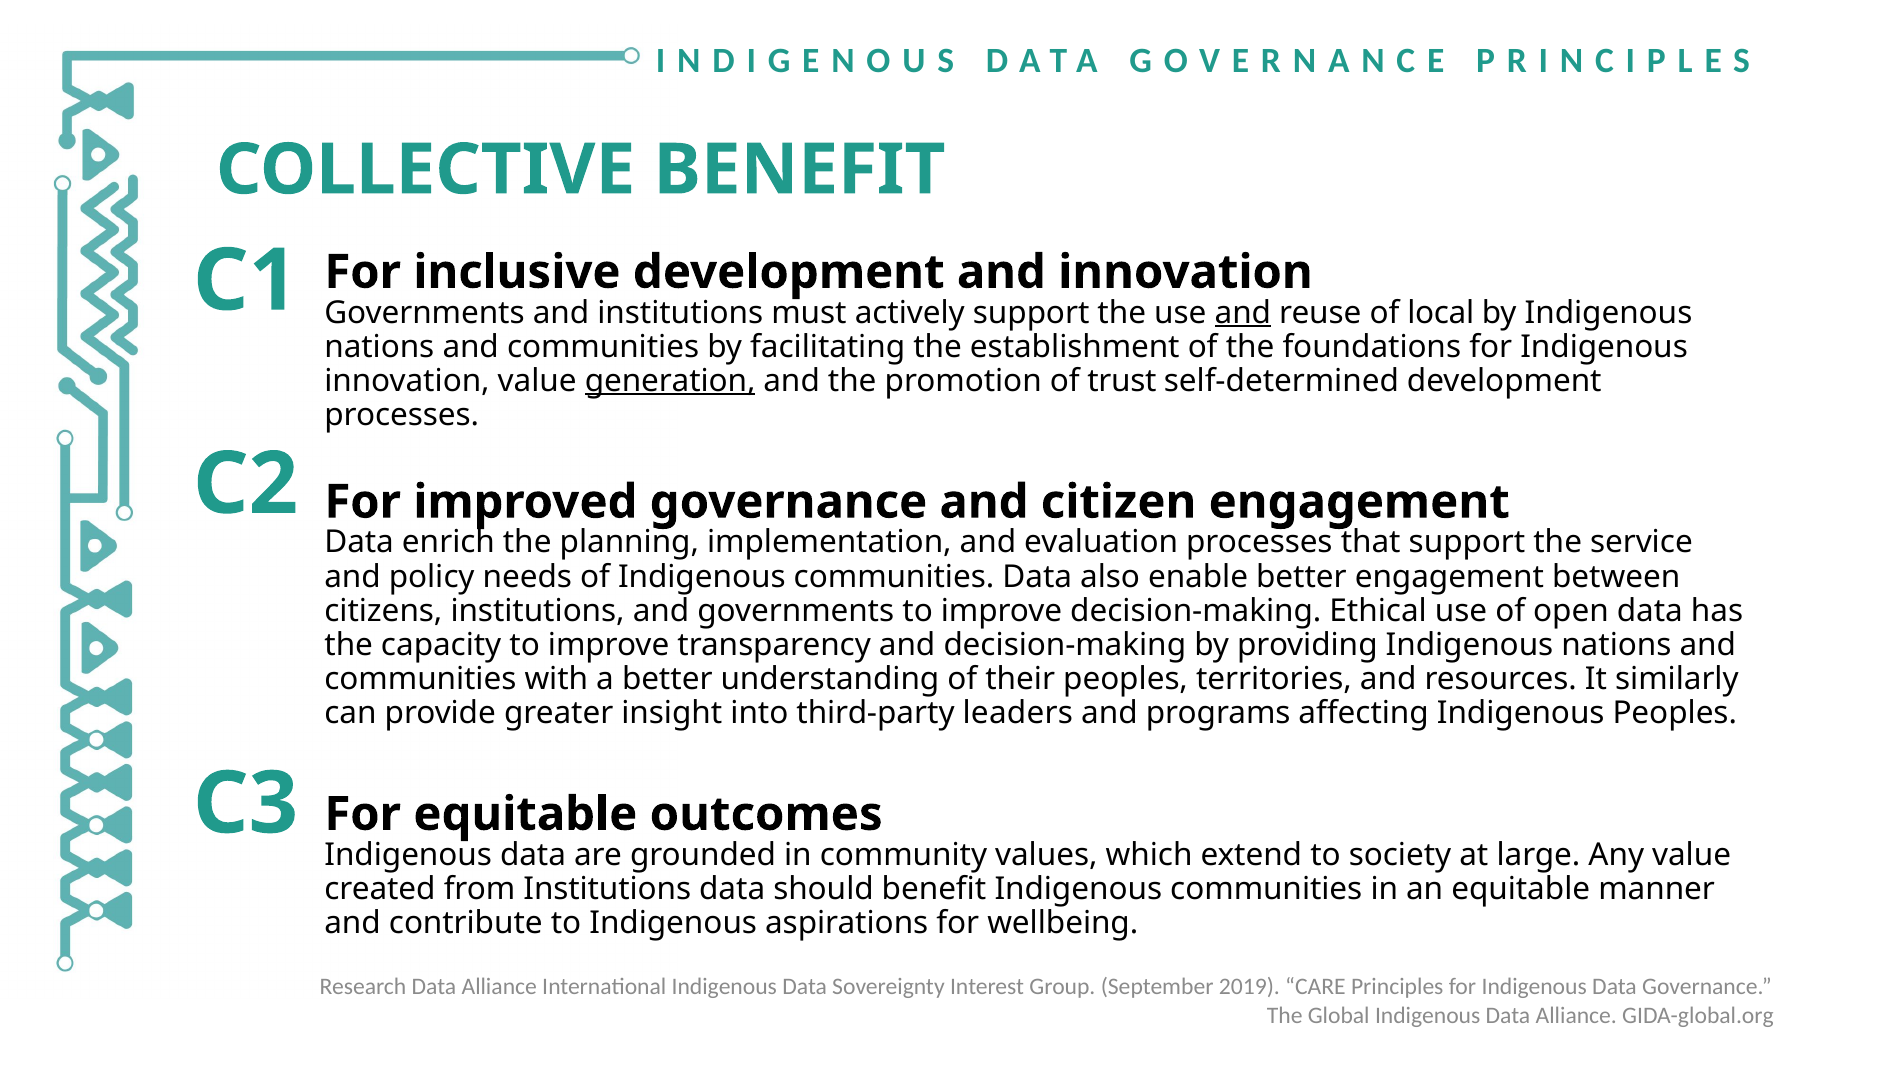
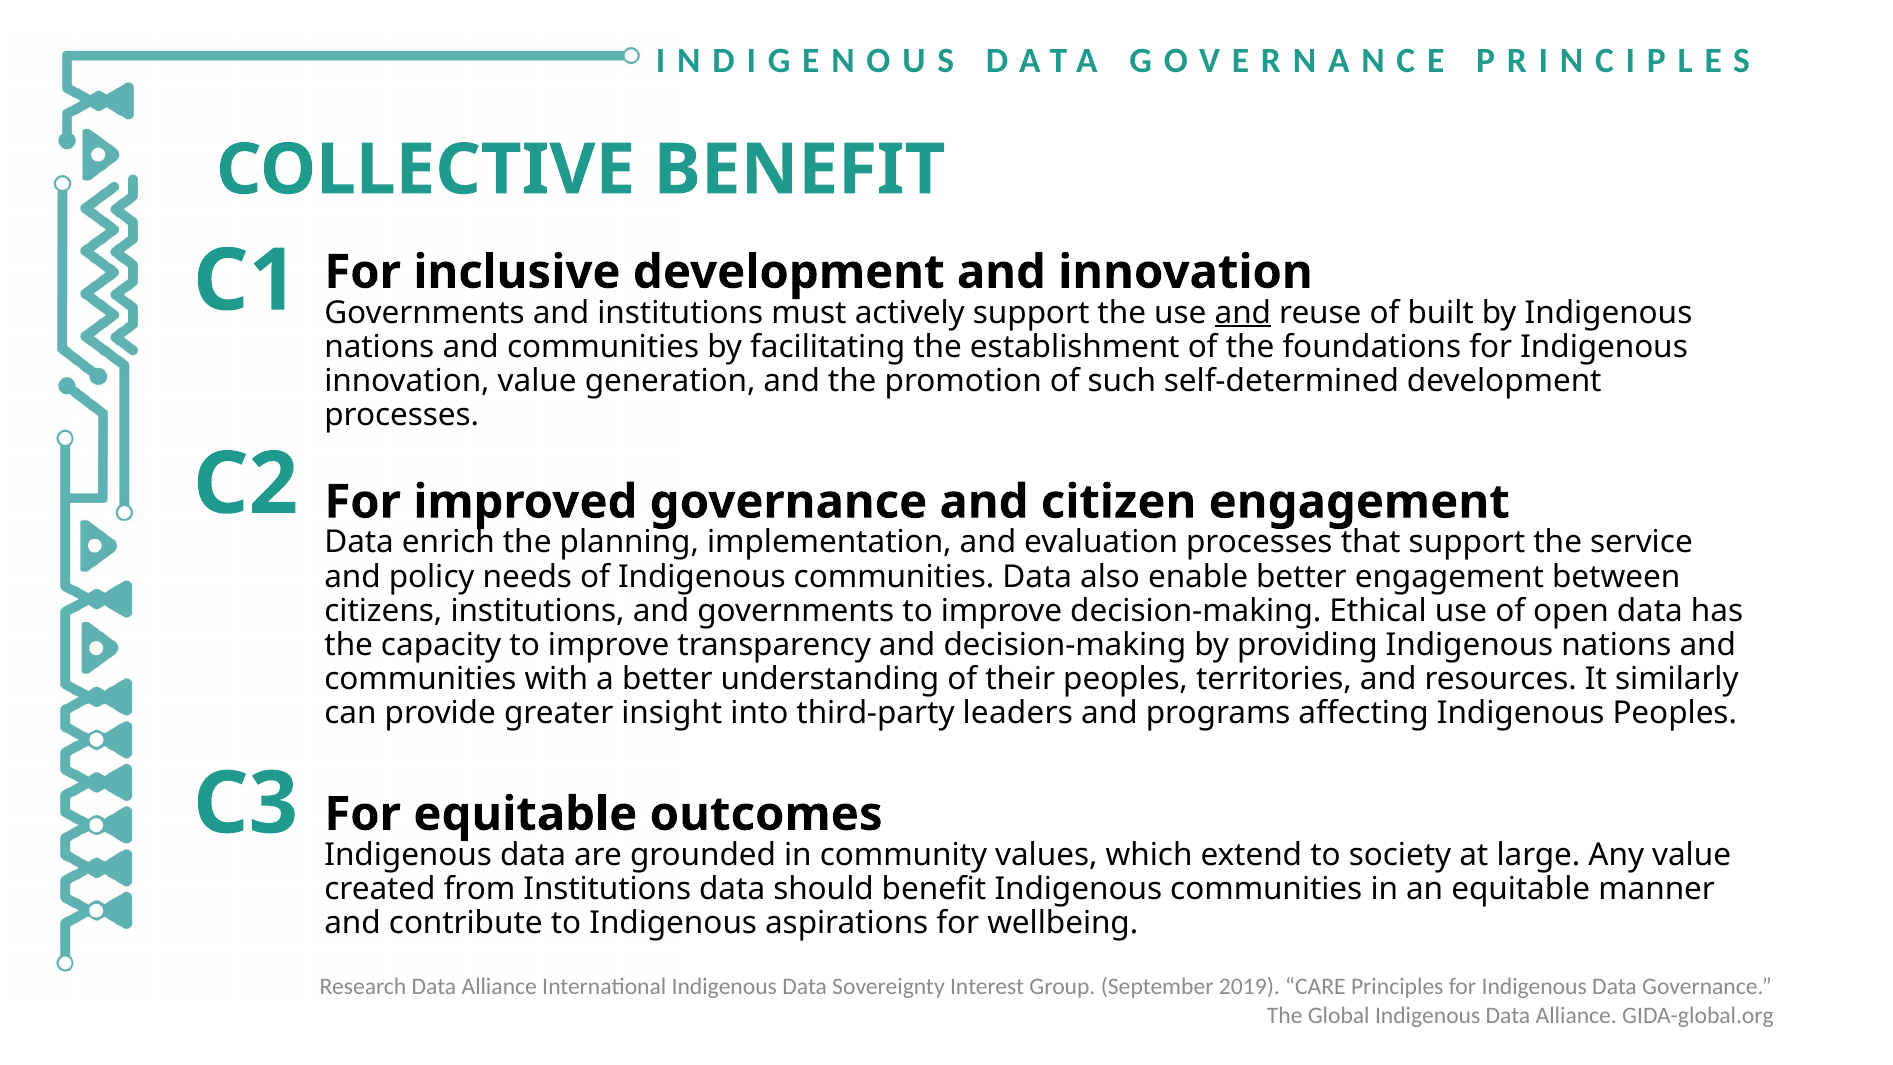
local: local -> built (1441, 313)
generation underline: present -> none (670, 381)
trust: trust -> such (1122, 381)
